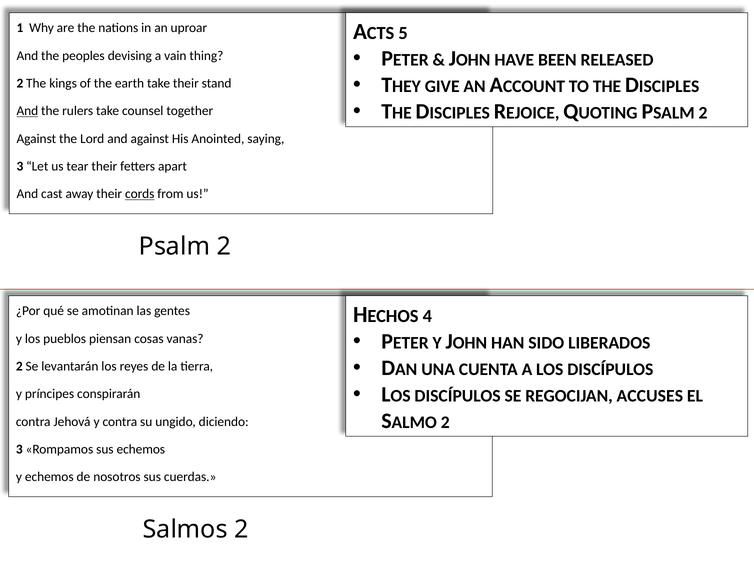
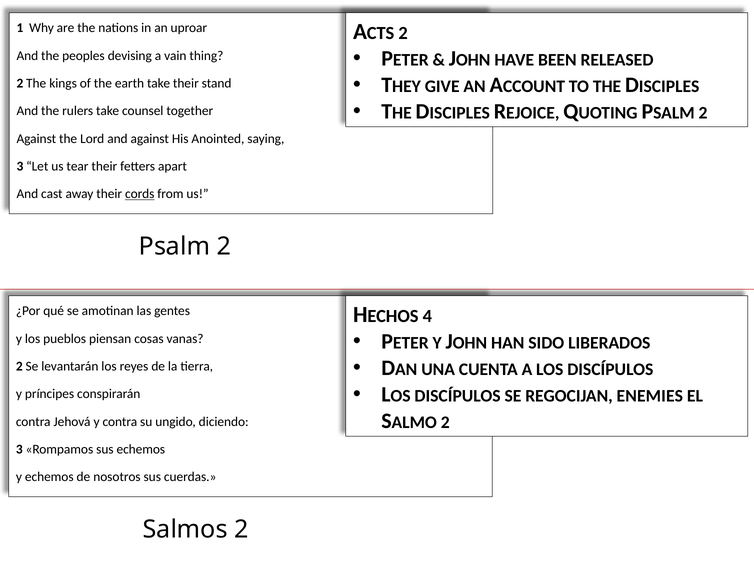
5: 5 -> 2 (403, 33)
And underline: present -> none (27, 111)
ACCUSES: ACCUSES -> ENEMIES (650, 396)
